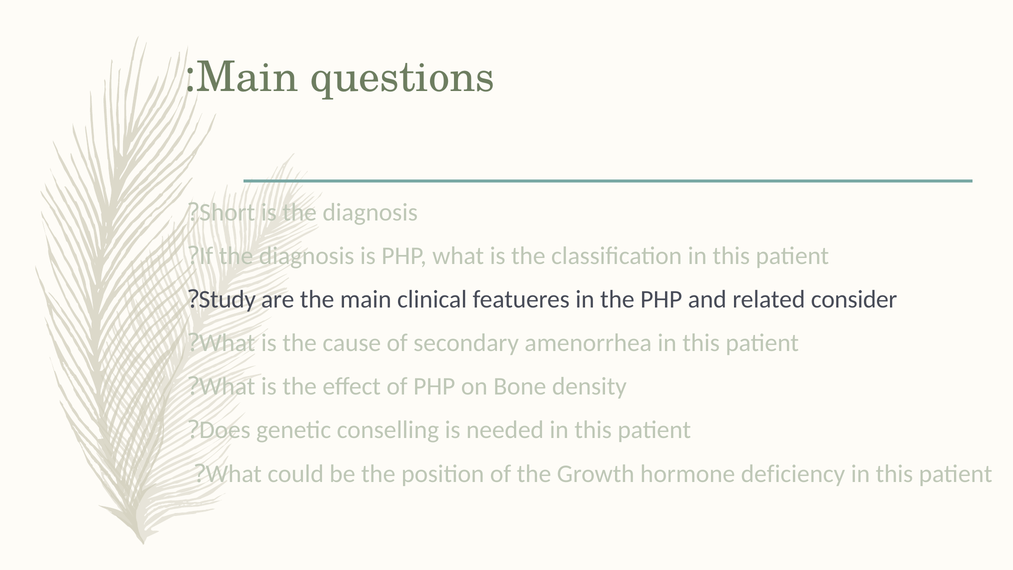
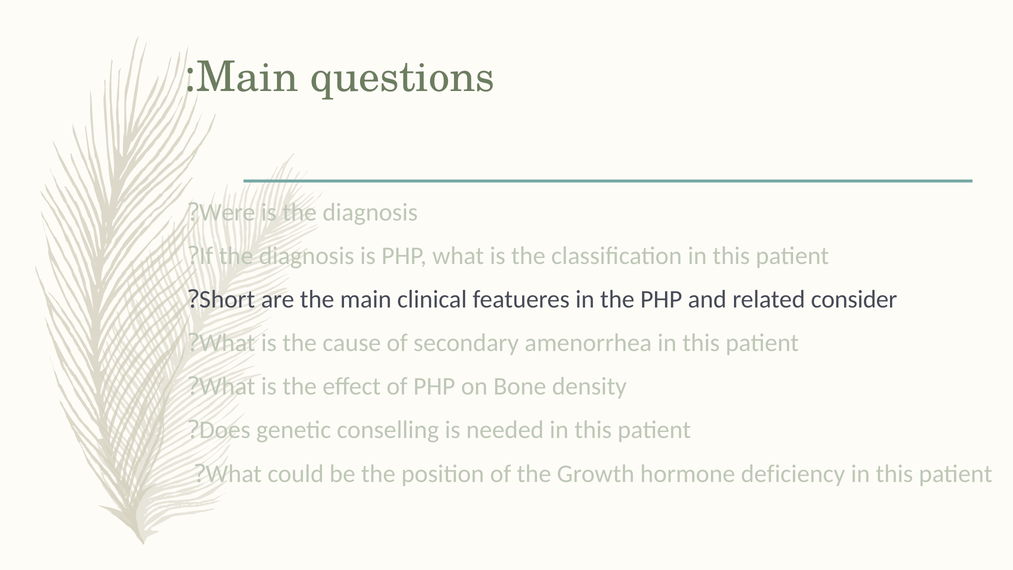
Short: Short -> Were (227, 212)
Study: Study -> Short (227, 299)
